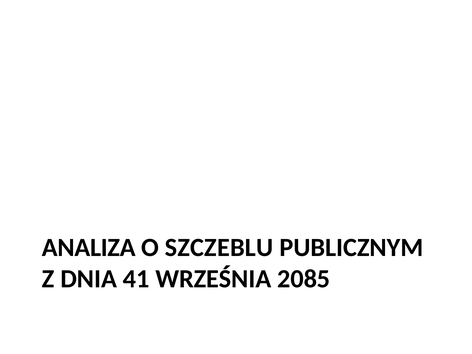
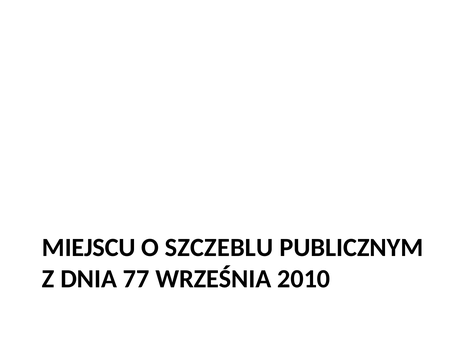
ANALIZA: ANALIZA -> MIEJSCU (89, 247)
41: 41 -> 77 (136, 279)
2085: 2085 -> 2010 (304, 279)
